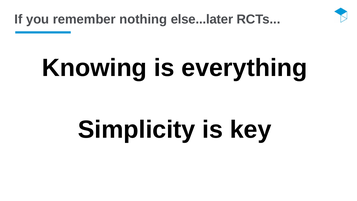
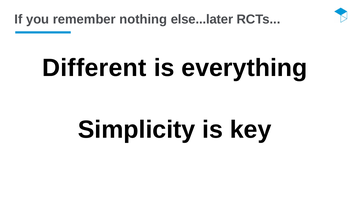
Knowing: Knowing -> Different (94, 68)
